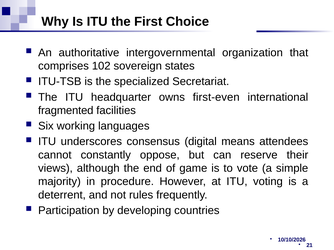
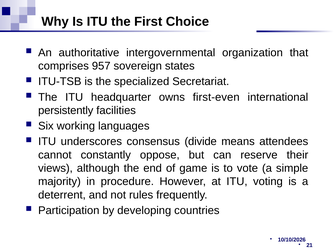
102: 102 -> 957 (101, 66)
fragmented: fragmented -> persistently (66, 111)
digital: digital -> divide (201, 142)
